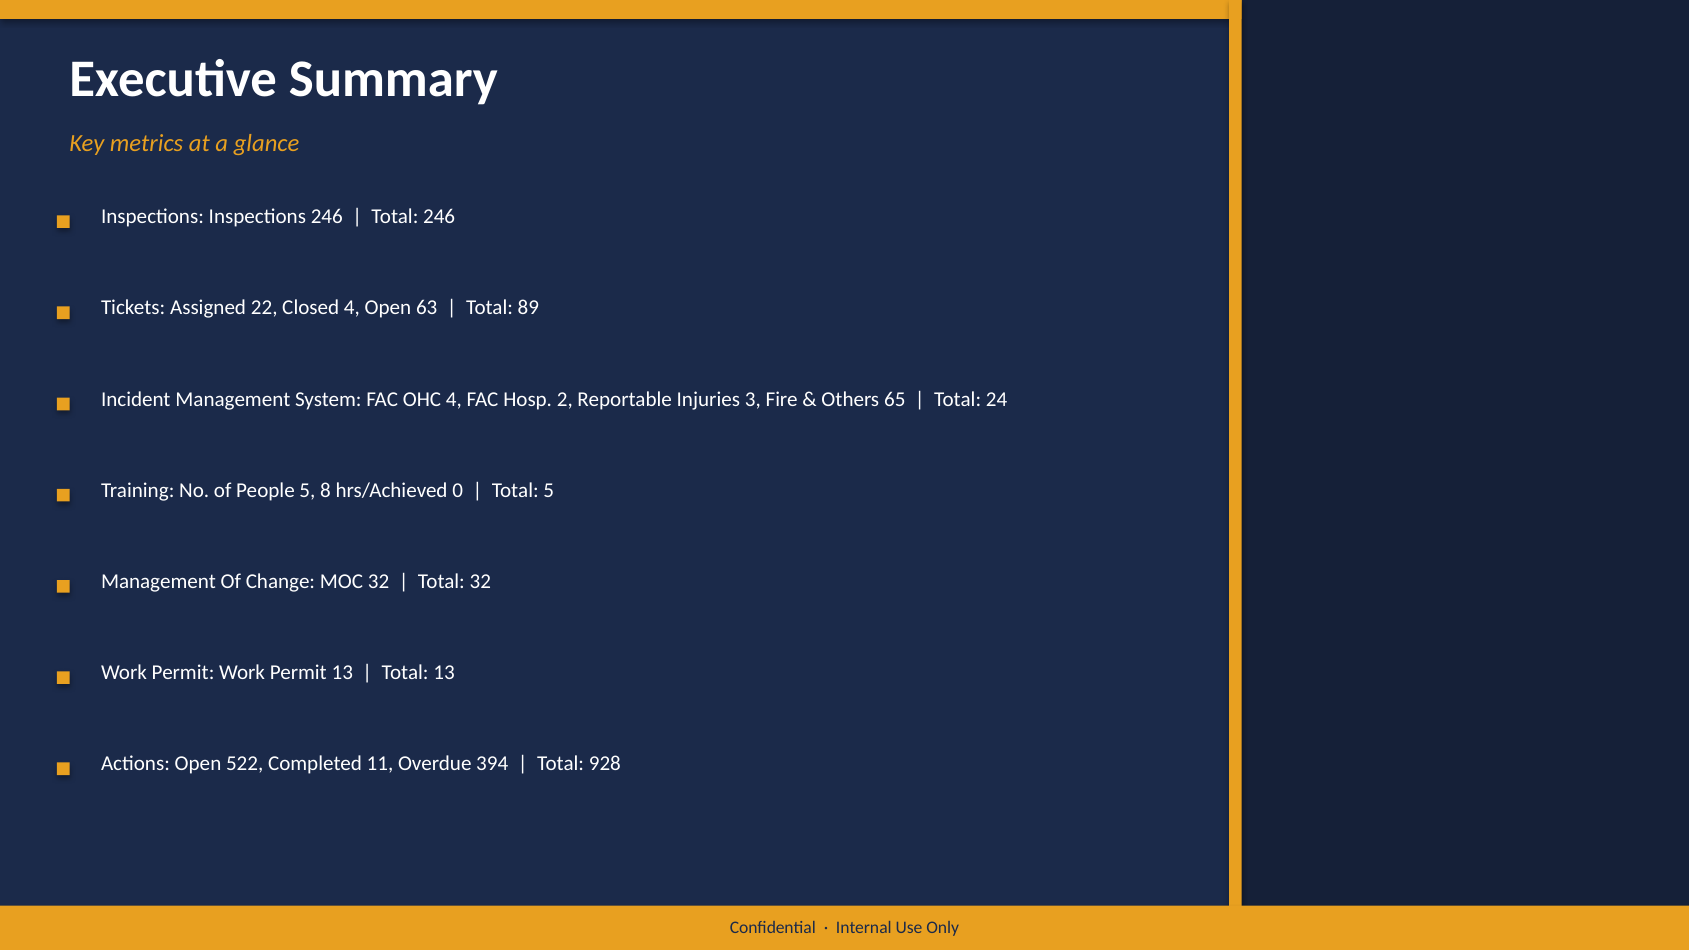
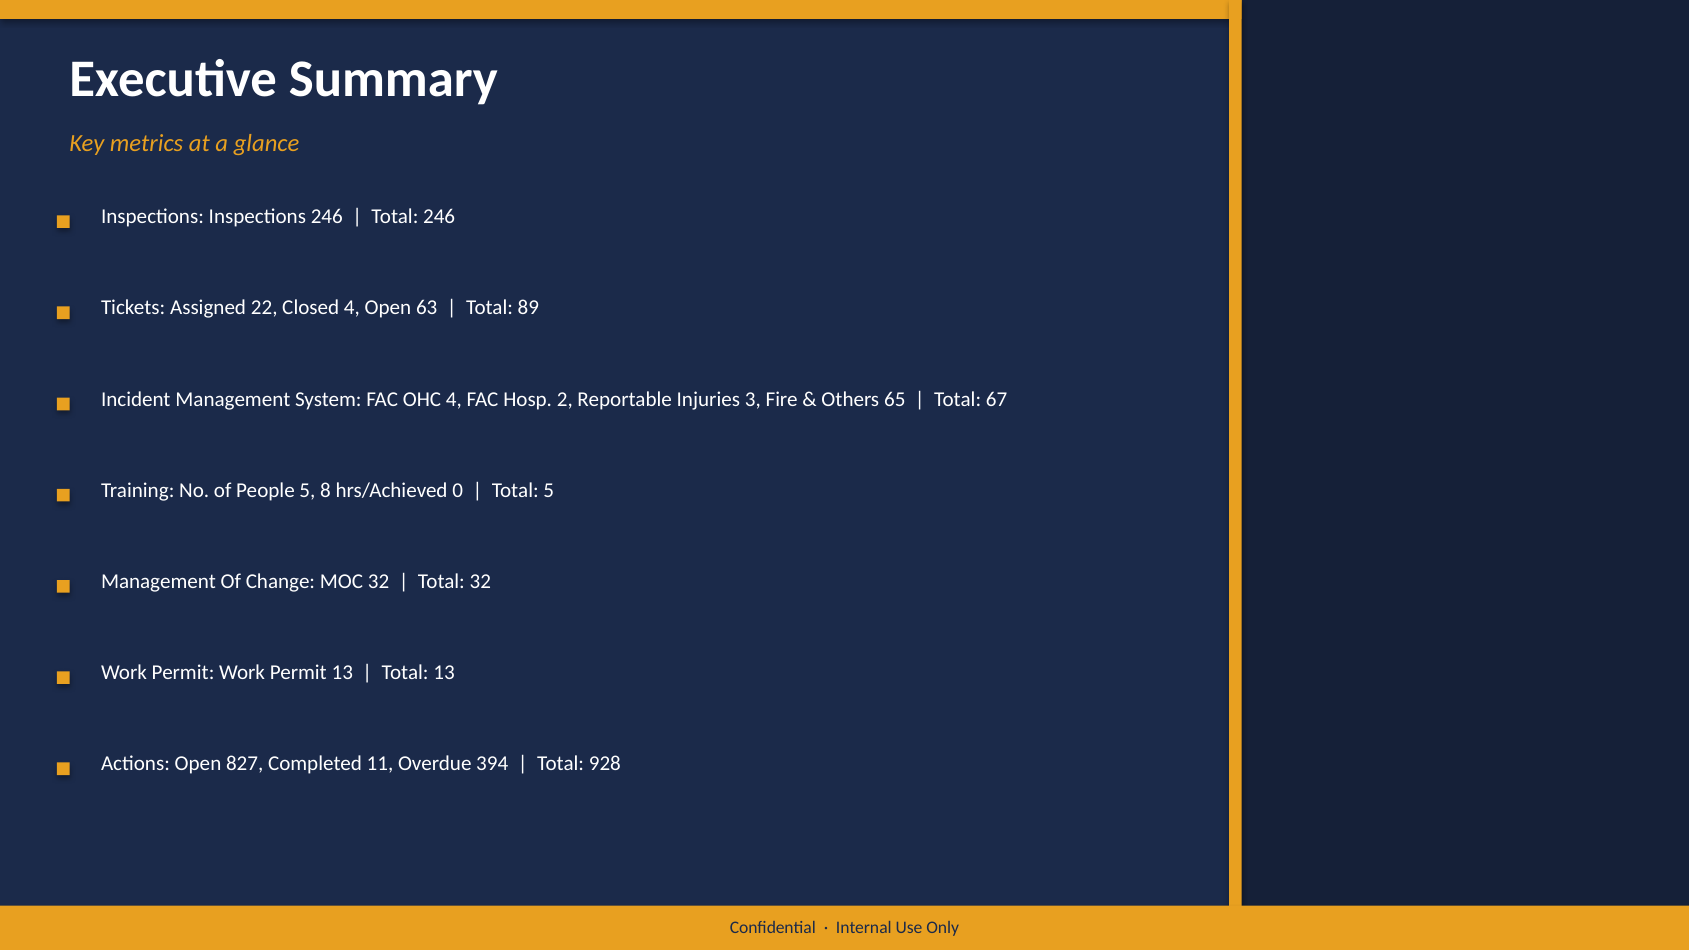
24: 24 -> 67 (997, 399)
522: 522 -> 827 (245, 764)
